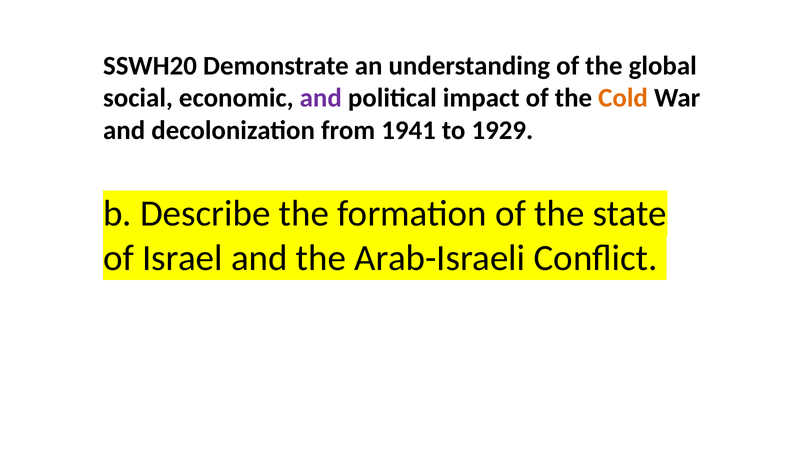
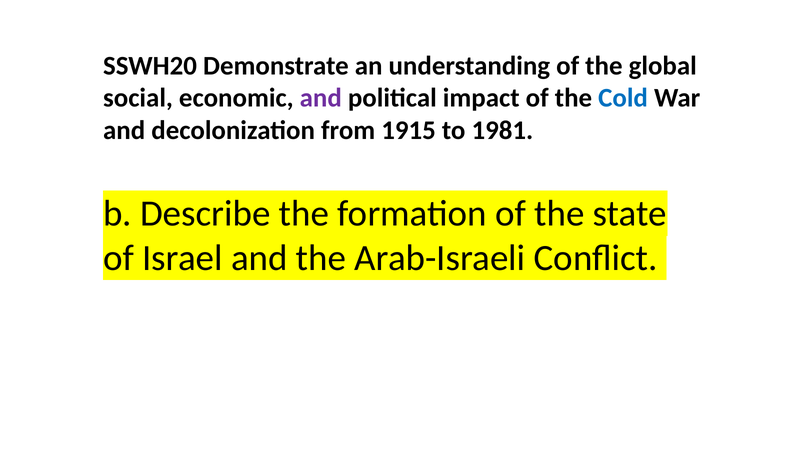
Cold colour: orange -> blue (623, 98)
1941: 1941 -> 1915 (409, 130)
1929: 1929 -> 1981 (502, 130)
